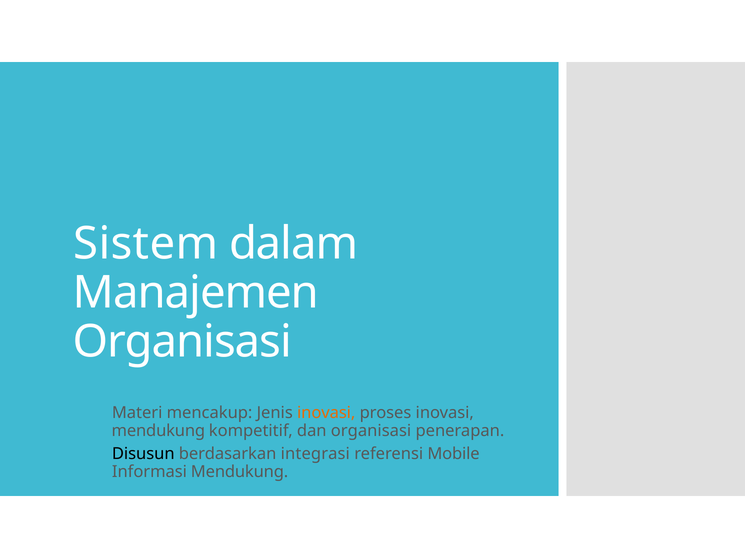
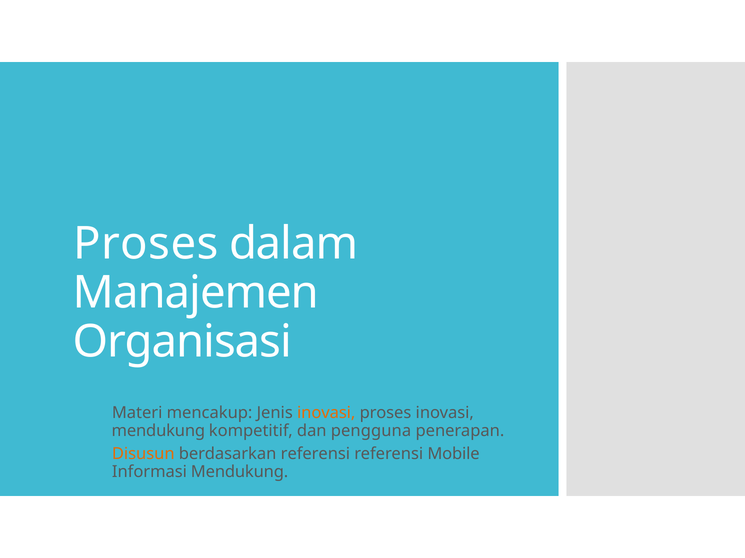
Sistem: Sistem -> Proses (146, 244)
dan organisasi: organisasi -> pengguna (371, 431)
Disusun colour: black -> orange (143, 454)
berdasarkan integrasi: integrasi -> referensi (315, 454)
